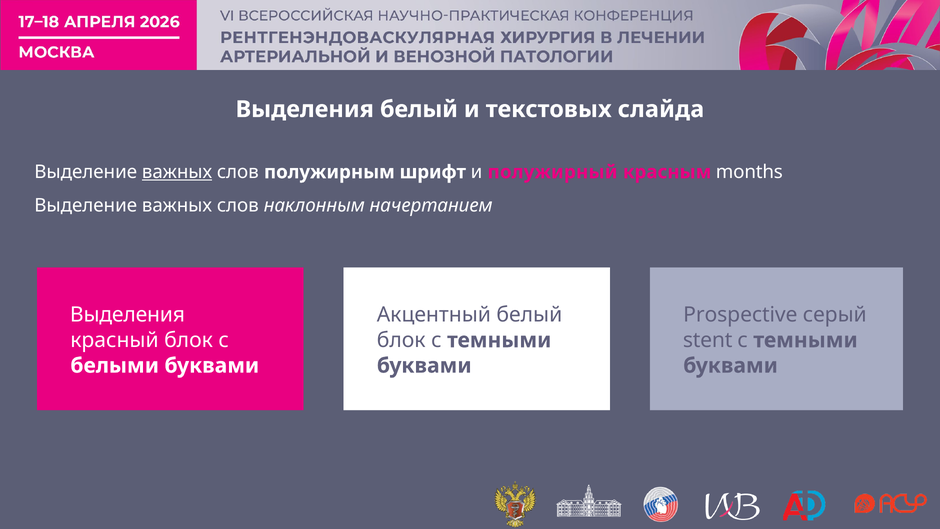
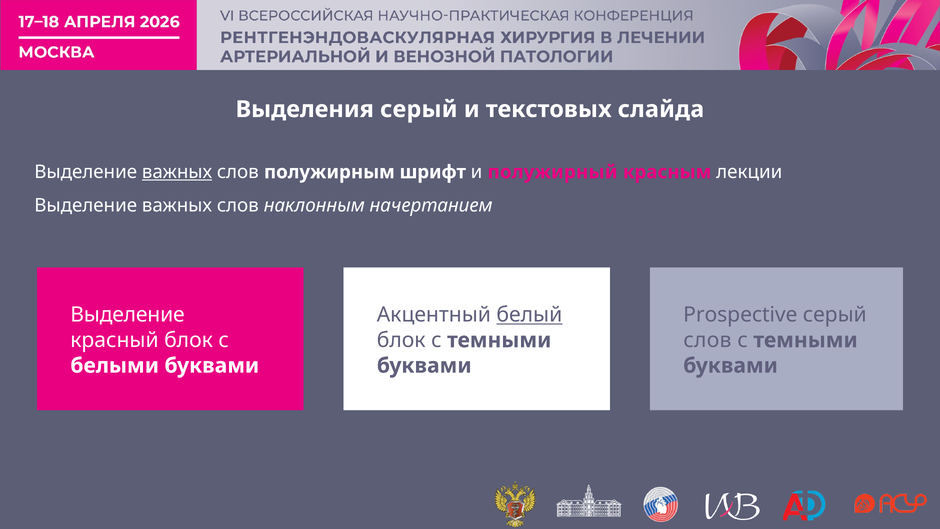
Выделения белый: белый -> серый (419, 109)
months: months -> лекции (749, 172)
Выделения: Выделения -> Выделение (127, 315)
белый underline: none -> present (529, 315)
stent: stent -> слов (707, 340)
